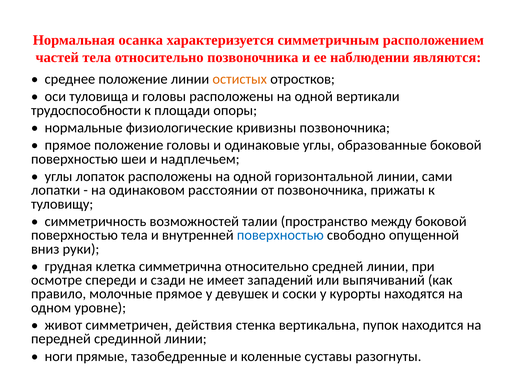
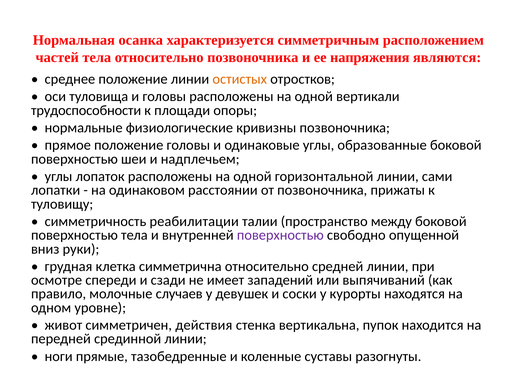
наблюдении: наблюдении -> напряжения (370, 57)
возможностей: возможностей -> реабилитации (194, 222)
поверхностью colour: blue -> purple (280, 236)
молочные прямое: прямое -> случаев (179, 294)
